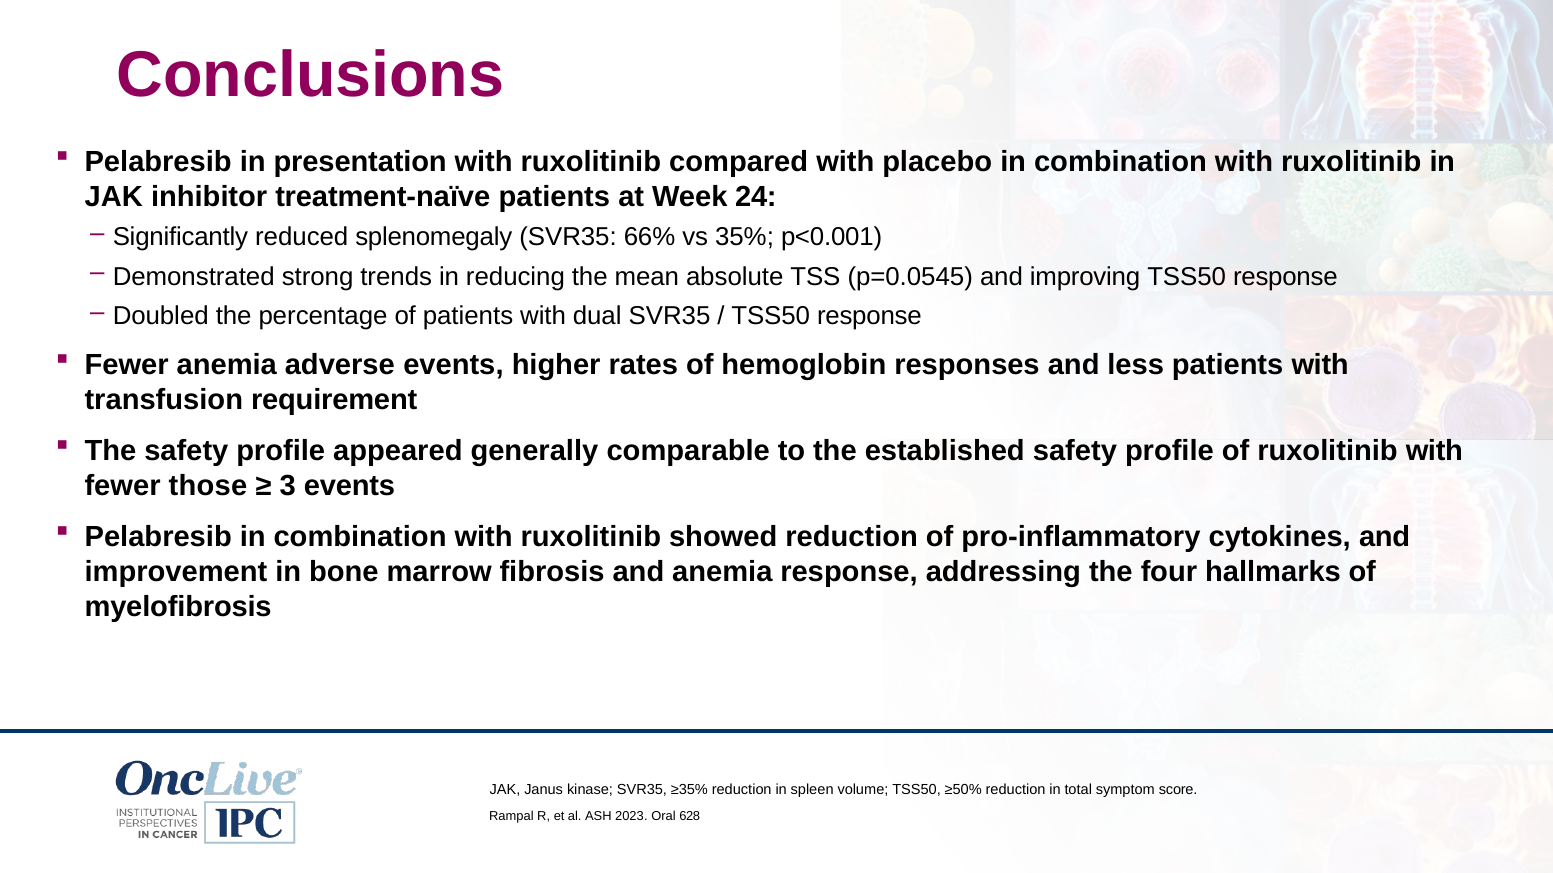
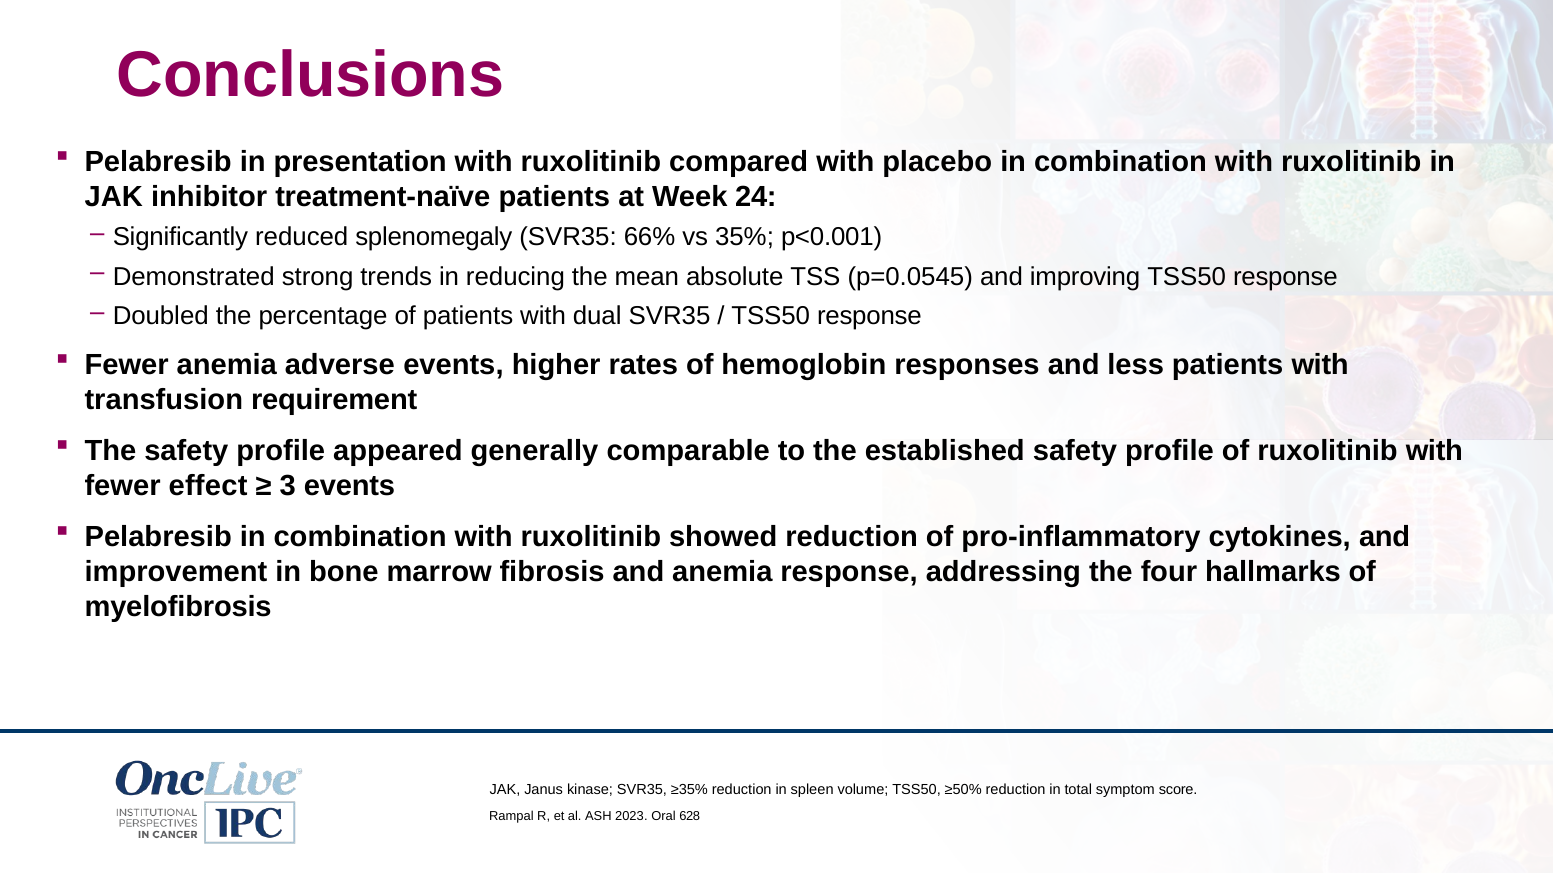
those: those -> effect (208, 486)
